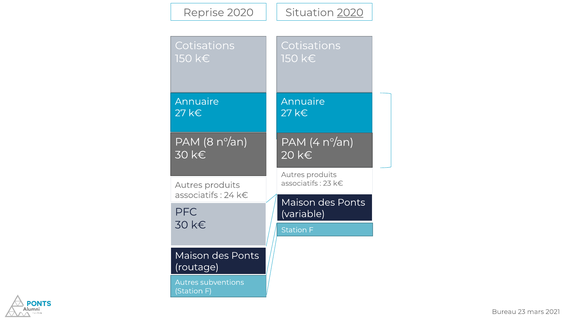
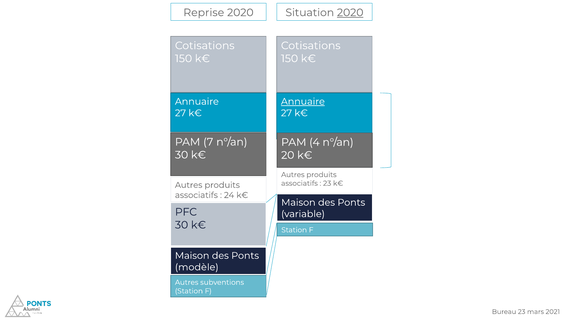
Annuaire underline: none -> present (303, 101)
8: 8 -> 7 (208, 142)
routage: routage -> modèle (197, 267)
